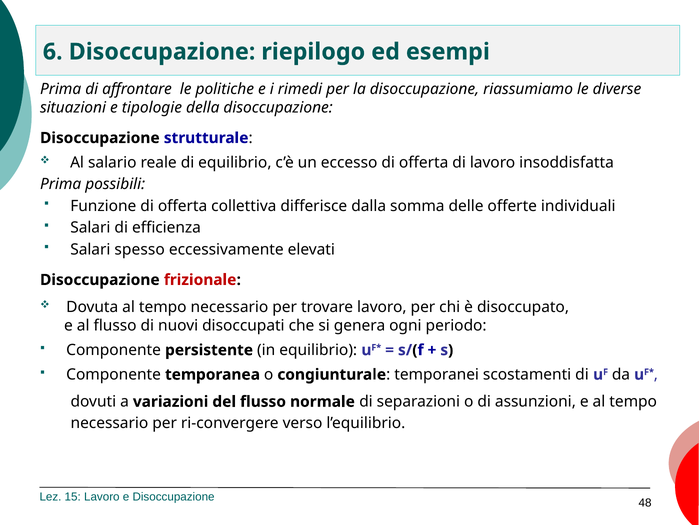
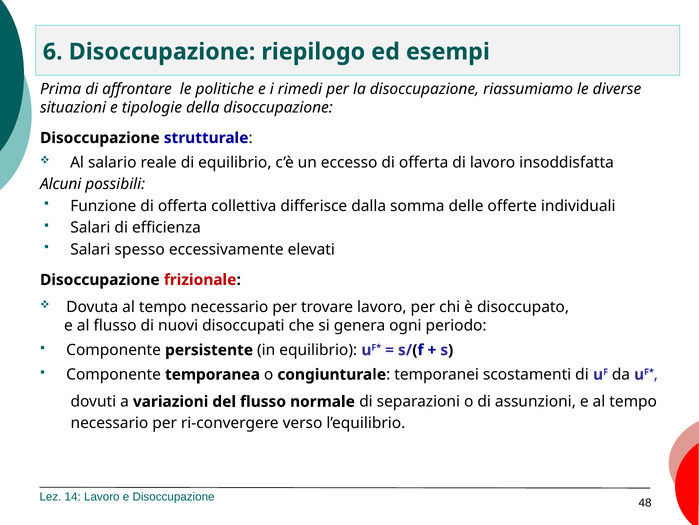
Prima: Prima -> Alcuni (61, 184)
15: 15 -> 14 (73, 496)
